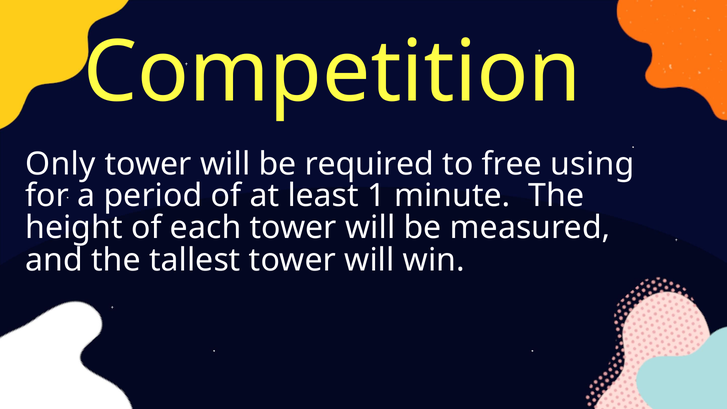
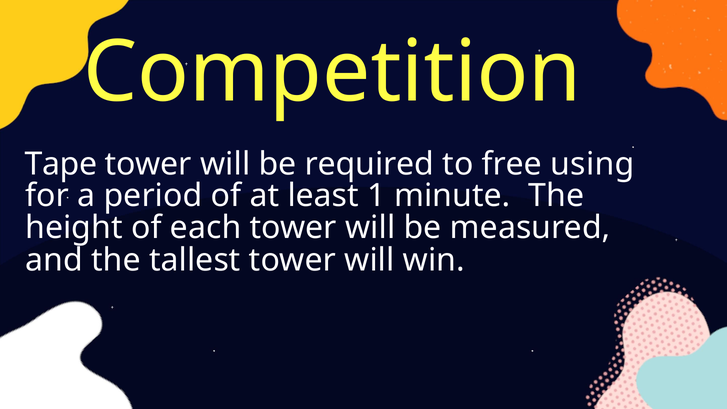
Only: Only -> Tape (61, 164)
